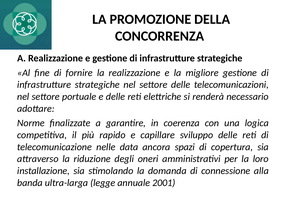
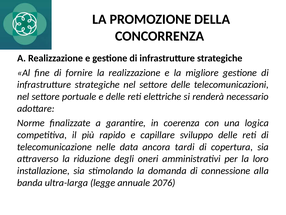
spazi: spazi -> tardi (185, 147)
2001: 2001 -> 2076 (164, 182)
